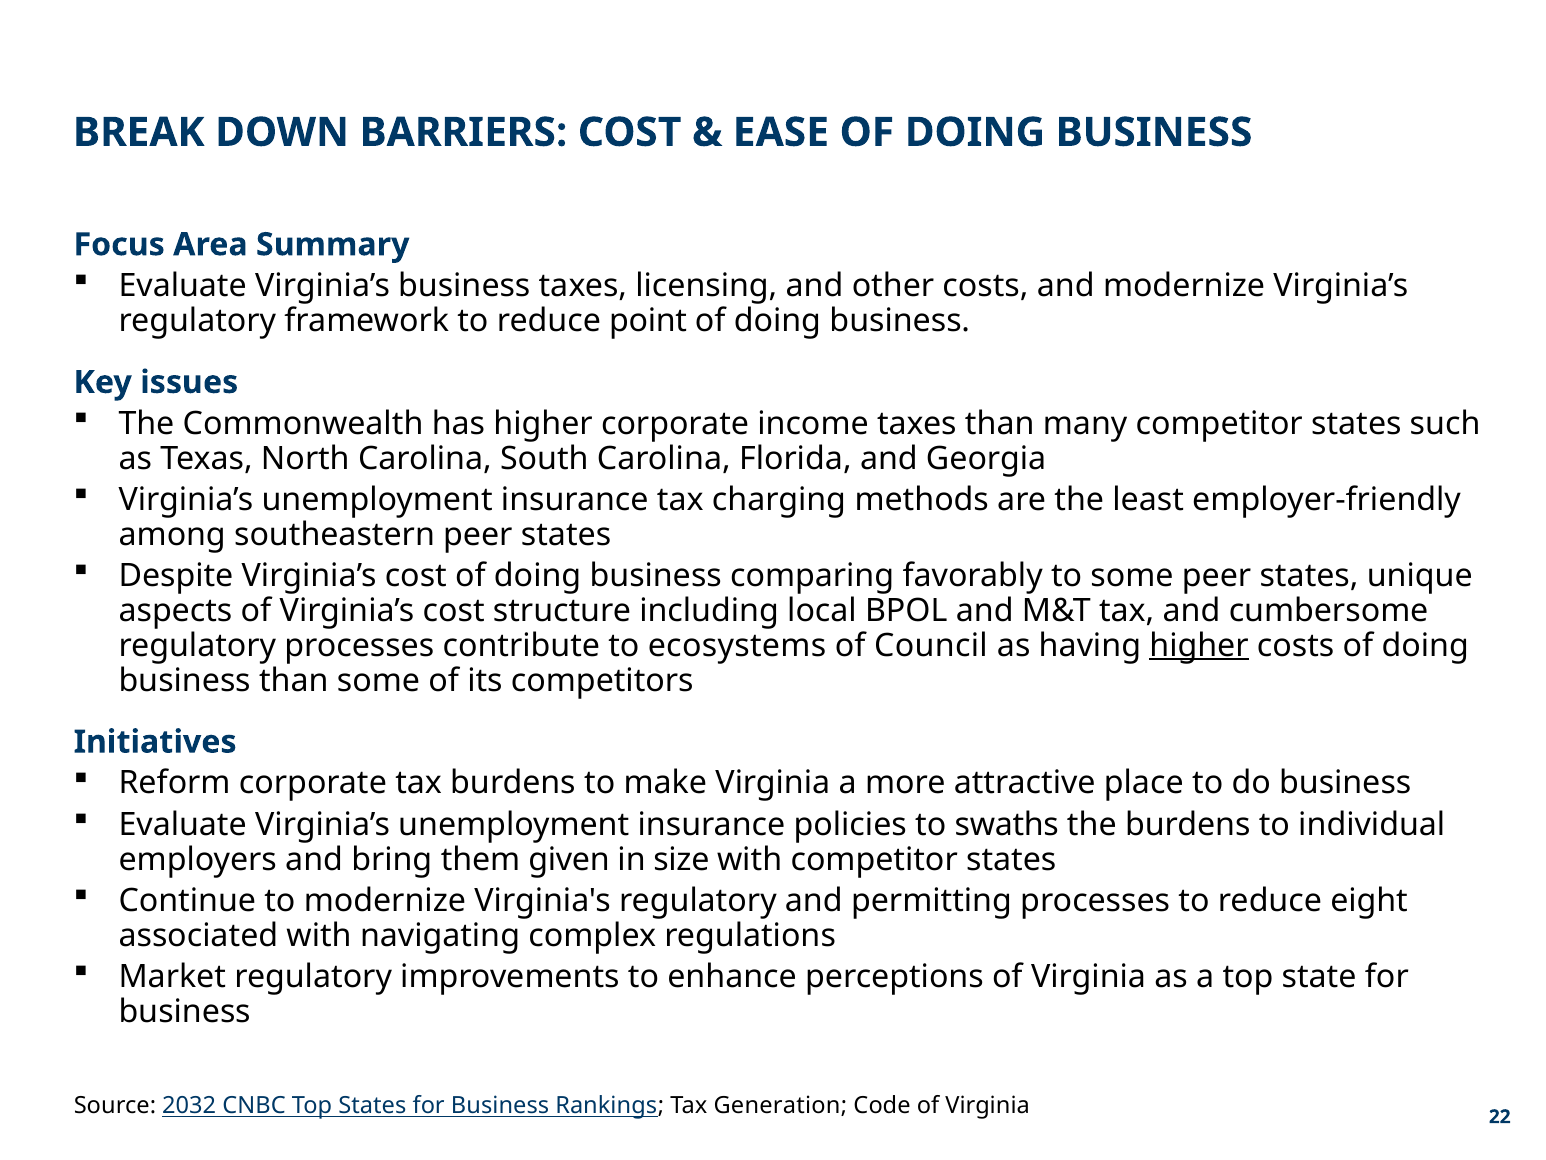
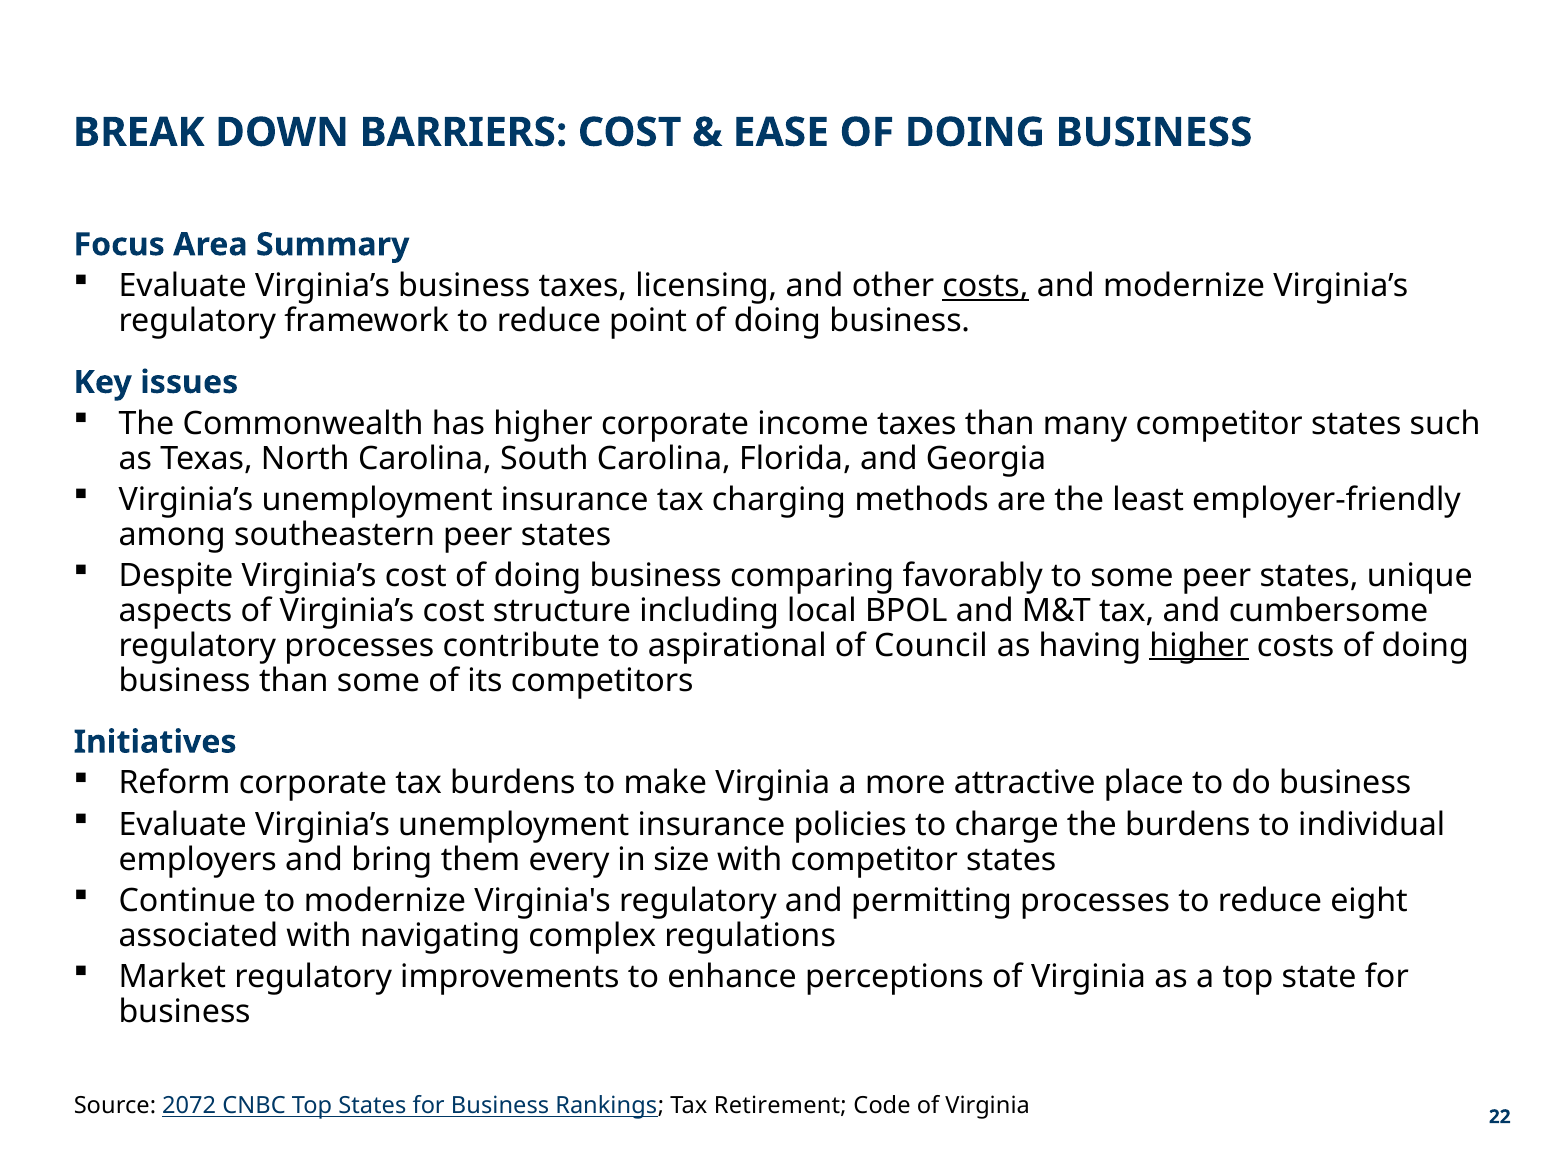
costs underline: none -> present (985, 286)
ecosystems: ecosystems -> aspirational (737, 645)
swaths: swaths -> charge (1007, 824)
given: given -> every (569, 859)
2032: 2032 -> 2072 (189, 1105)
Generation: Generation -> Retirement (780, 1105)
